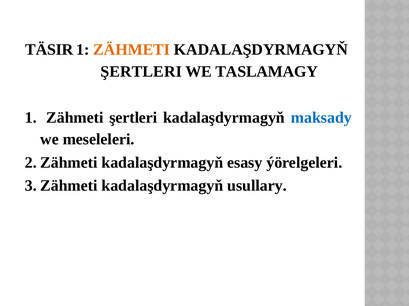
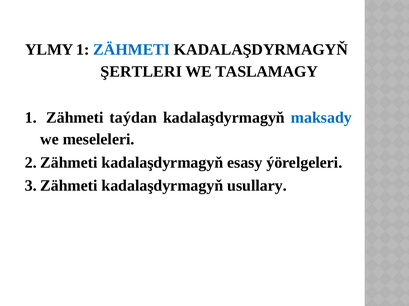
TÄSIR: TÄSIR -> YLMY (49, 50)
ZÄHMETI colour: orange -> blue (132, 50)
Zähmeti şertleri: şertleri -> taýdan (133, 118)
